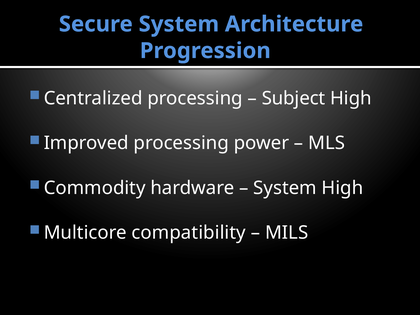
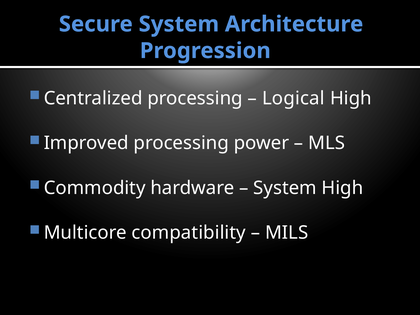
Subject: Subject -> Logical (293, 98)
